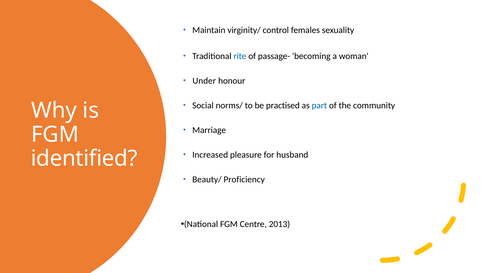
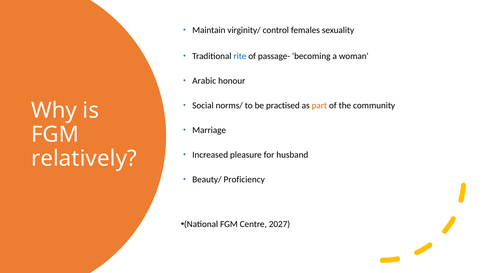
Under: Under -> Arabic (204, 81)
part colour: blue -> orange (319, 106)
identified: identified -> relatively (84, 159)
2013: 2013 -> 2027 (279, 225)
